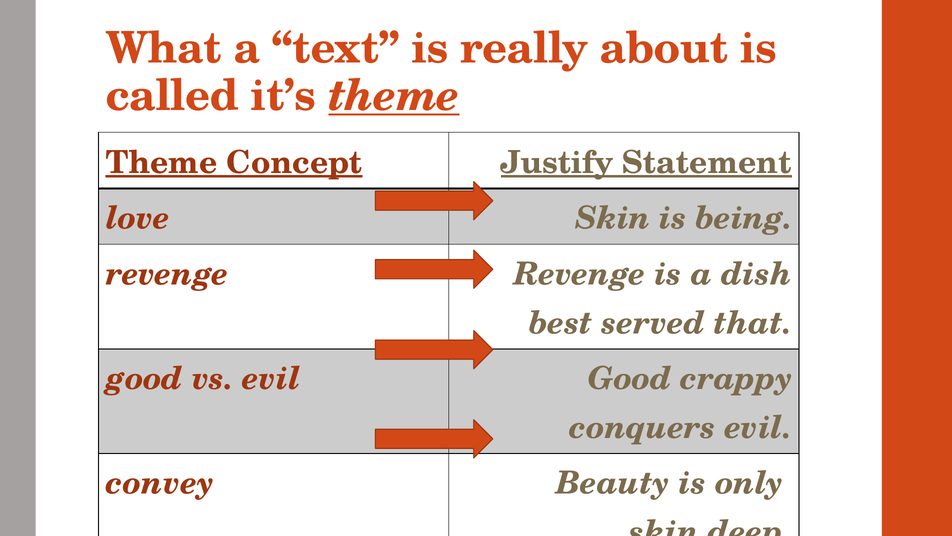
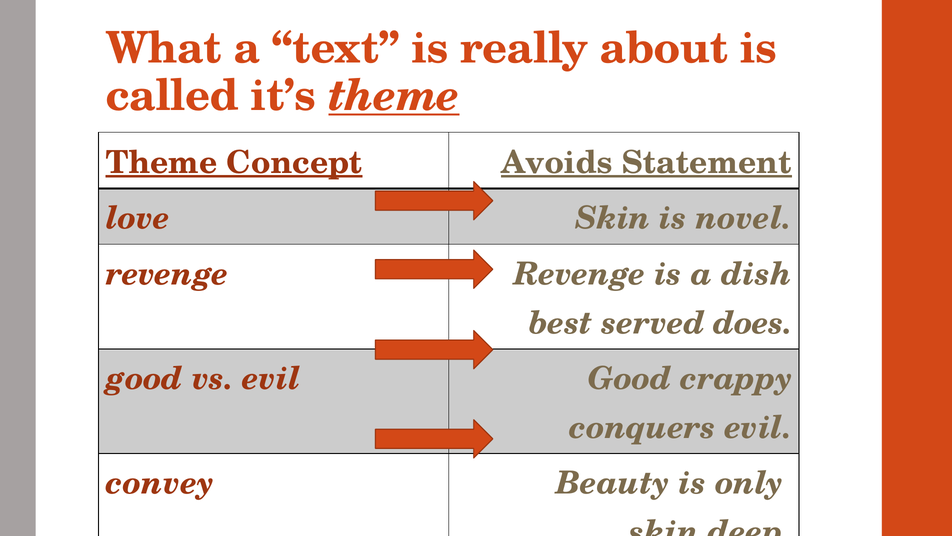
Justify: Justify -> Avoids (557, 162)
being: being -> novel (744, 218)
that: that -> does (753, 323)
